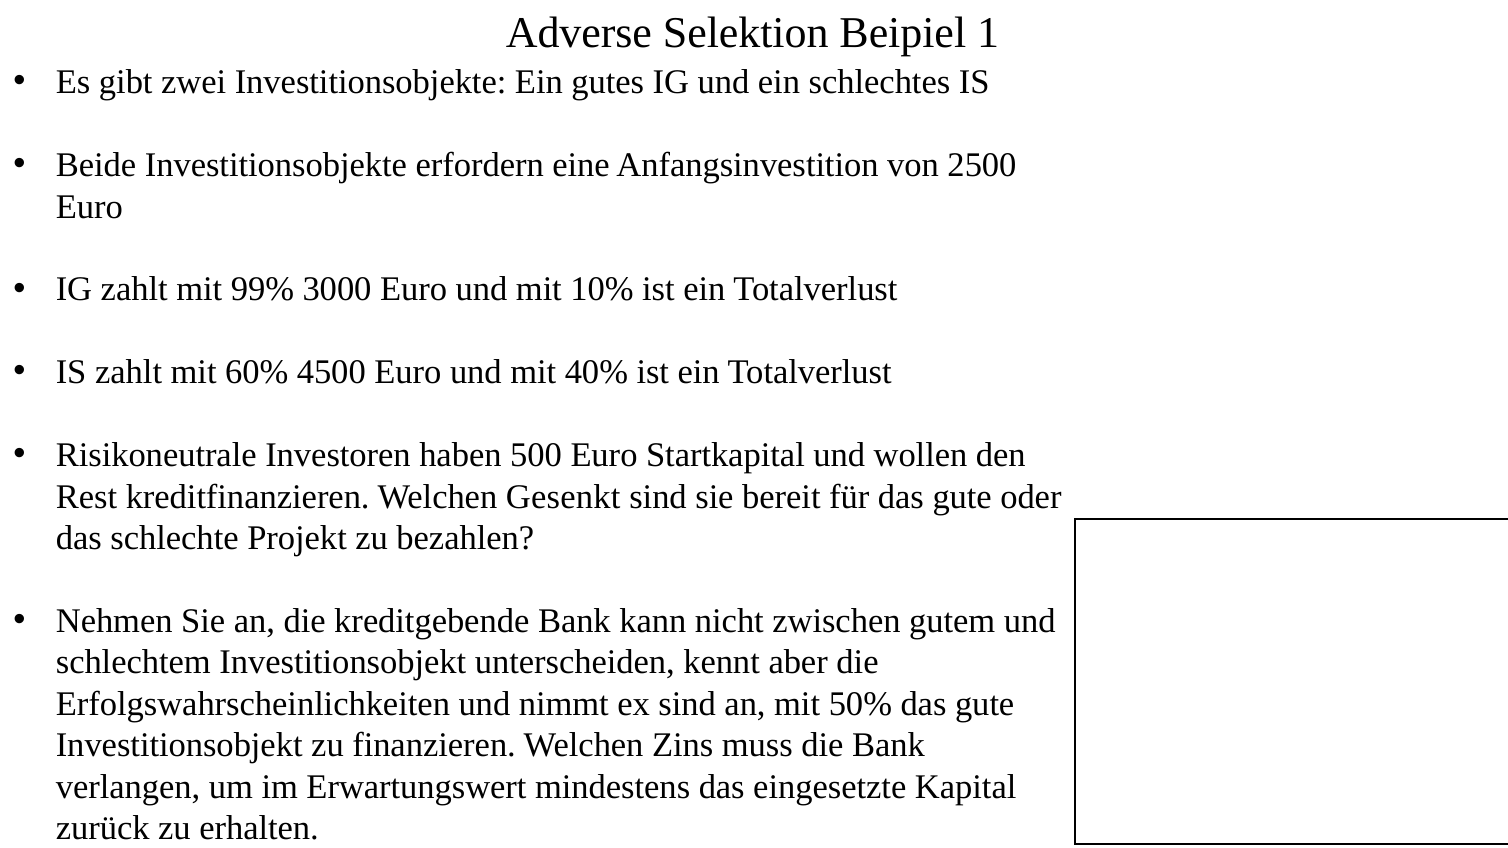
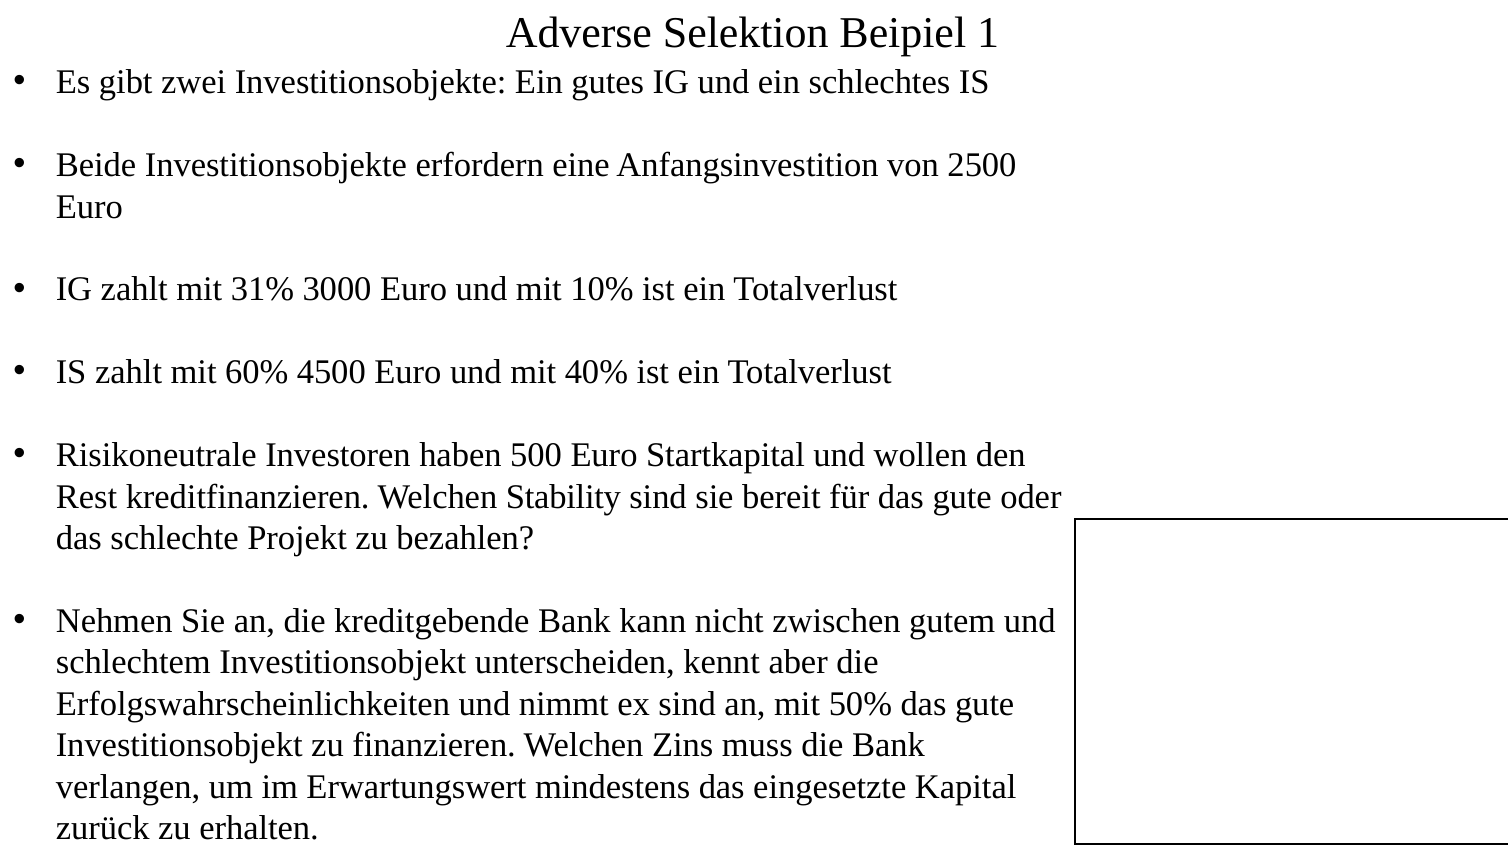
99%: 99% -> 31% (263, 290)
Gesenkt: Gesenkt -> Stability (563, 497)
